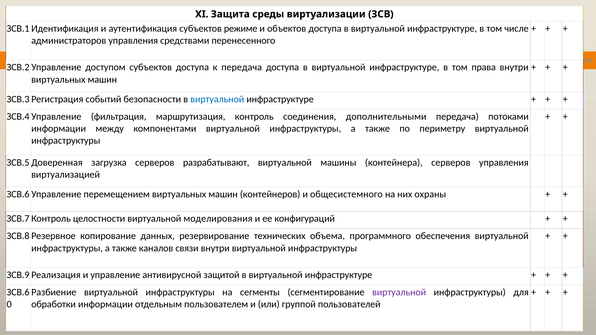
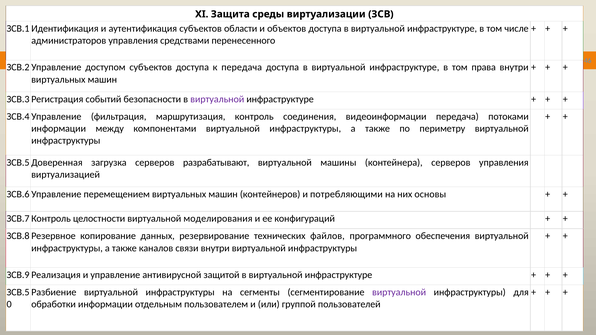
режиме: режиме -> области (241, 29)
виртуальной colour: blue -> purple (217, 99)
дополнительными: дополнительными -> видеоинформации (386, 116)
общесистемного: общесистемного -> потребляющими (346, 194)
охраны: охраны -> основы (430, 194)
объема: объема -> файлов (327, 236)
ЗСВ.6: ЗСВ.6 -> ЗСВ.5 (18, 292)
